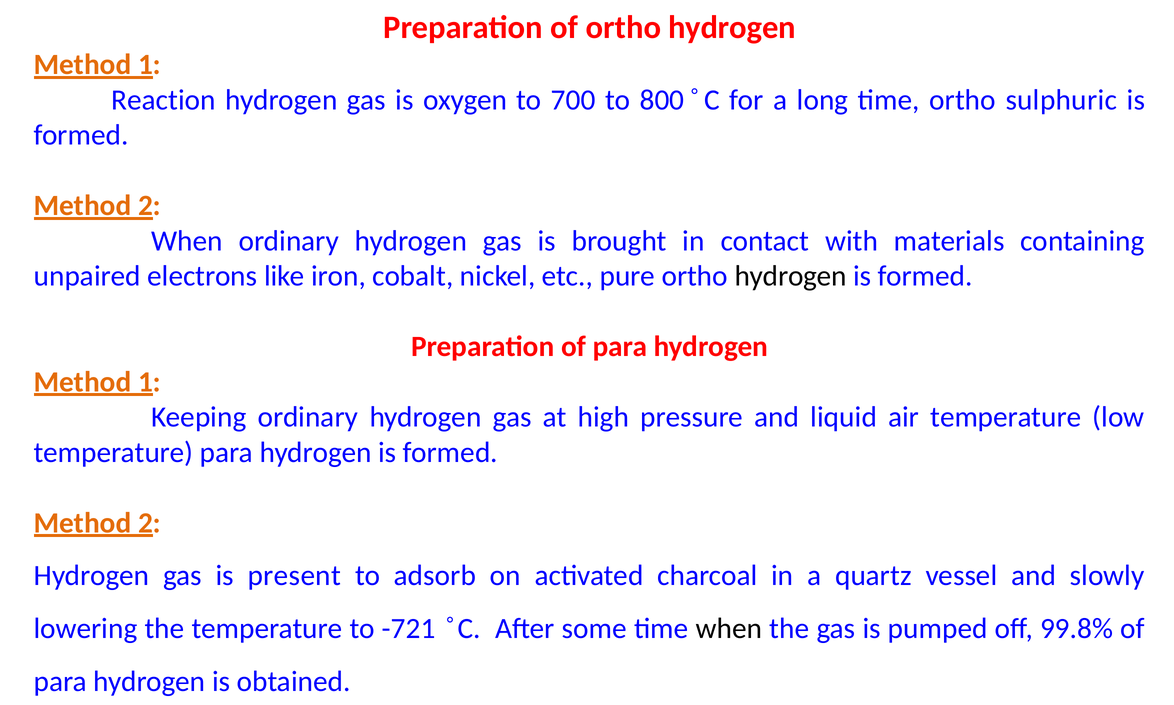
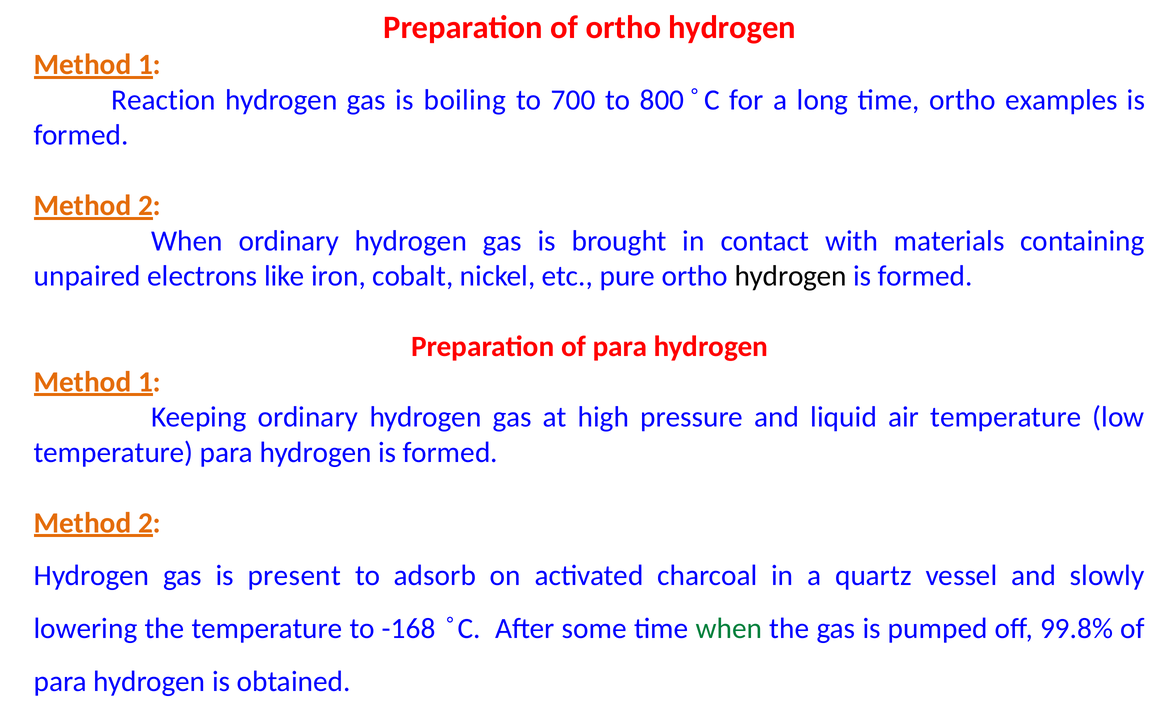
oxygen: oxygen -> boiling (465, 100)
sulphuric: sulphuric -> examples (1061, 100)
-721: -721 -> -168 (409, 628)
when colour: black -> green (729, 628)
